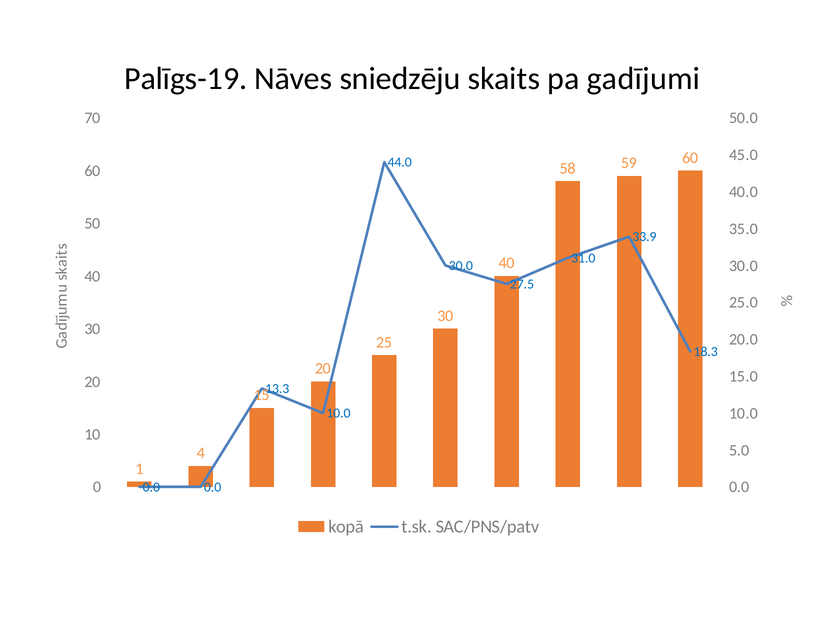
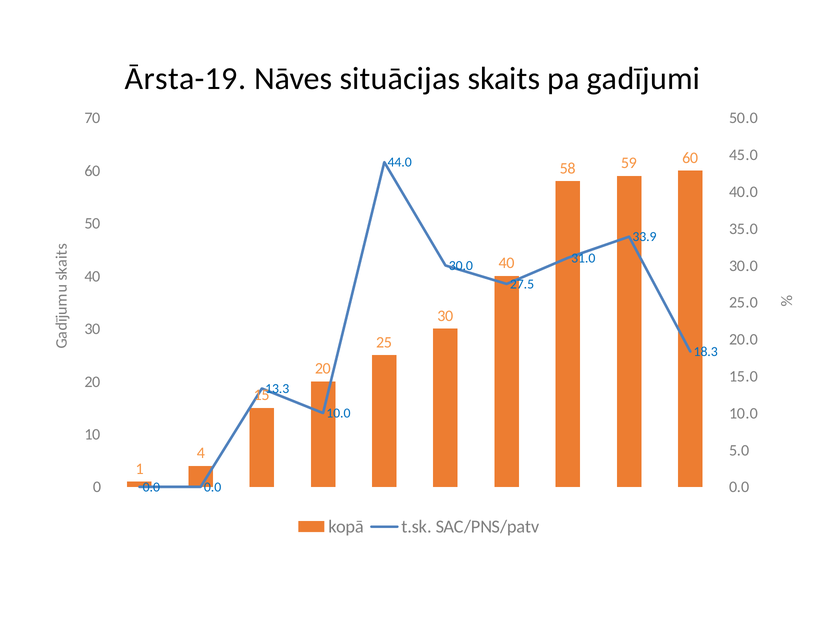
Palīgs-19: Palīgs-19 -> Ārsta-19 (185, 79)
sniedzēju: sniedzēju -> situācijas (400, 79)
